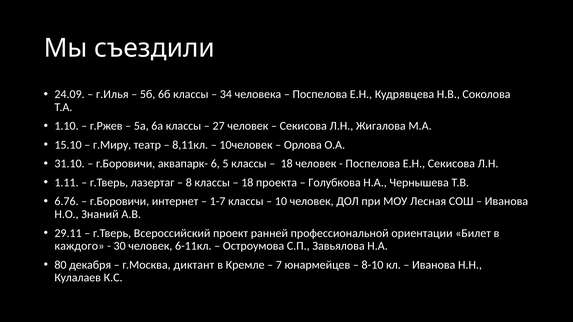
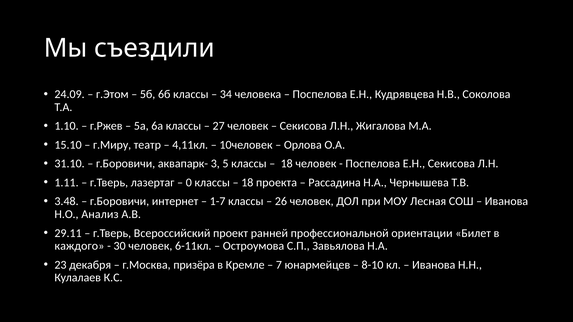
г.Илья: г.Илья -> г.Этом (112, 94)
8,11кл: 8,11кл -> 4,11кл (190, 145)
6: 6 -> 3 (215, 164)
8: 8 -> 0 (189, 183)
Голубкова: Голубкова -> Рассадина (335, 183)
6.76: 6.76 -> 3.48 (67, 202)
10: 10 -> 26 (281, 202)
Знаний: Знаний -> Анализ (100, 214)
80: 80 -> 23 (60, 265)
диктант: диктант -> призёра (194, 265)
